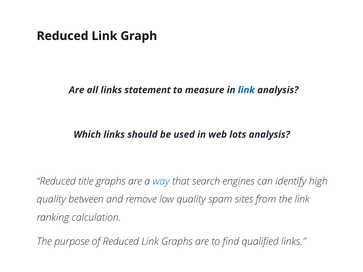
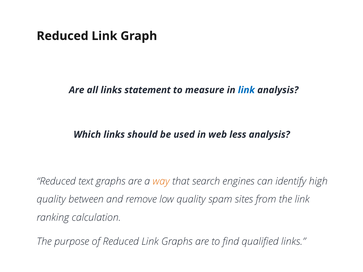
lots: lots -> less (238, 135)
title: title -> text (86, 181)
way colour: blue -> orange (161, 181)
